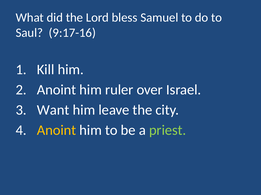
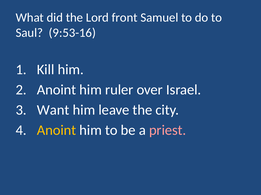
bless: bless -> front (125, 18)
9:17-16: 9:17-16 -> 9:53-16 (72, 33)
priest colour: light green -> pink (168, 131)
